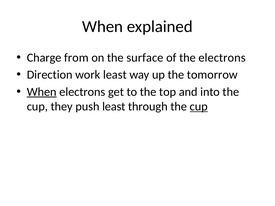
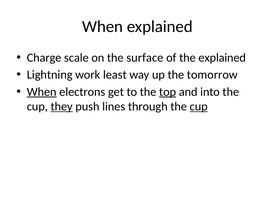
from: from -> scale (76, 58)
the electrons: electrons -> explained (222, 58)
Direction: Direction -> Lightning (50, 75)
top underline: none -> present (168, 92)
they underline: none -> present (62, 107)
push least: least -> lines (114, 107)
